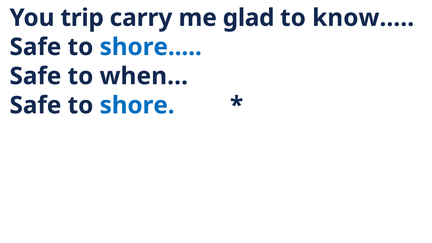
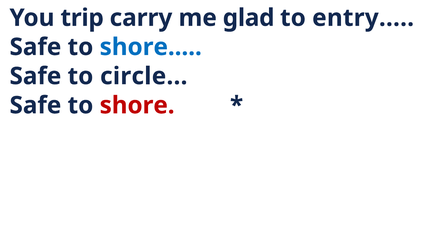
know: know -> entry (363, 18)
when: when -> circle (144, 76)
shore colour: blue -> red (137, 105)
